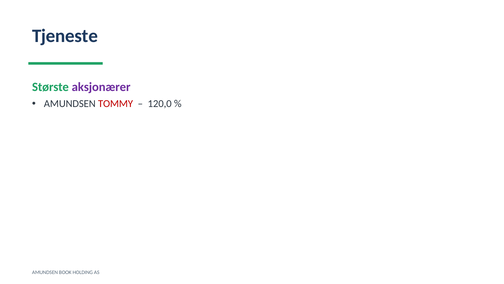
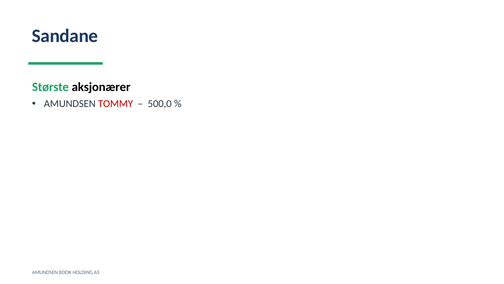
Tjeneste: Tjeneste -> Sandane (65, 36)
aksjonærer colour: purple -> black (101, 87)
120,0: 120,0 -> 500,0 (160, 104)
